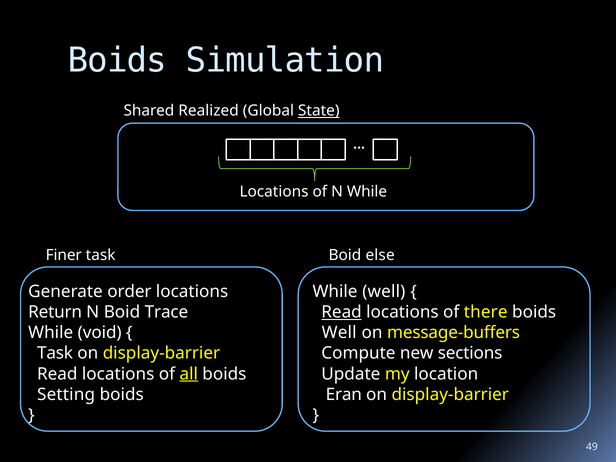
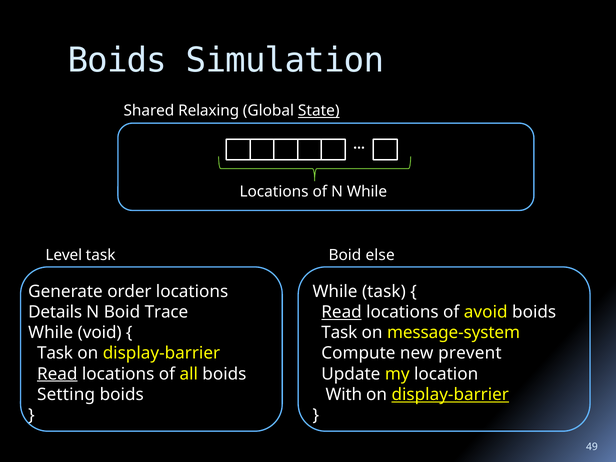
Realized: Realized -> Relaxing (209, 111)
Finer: Finer -> Level (64, 255)
While well: well -> task (384, 292)
Return: Return -> Details (55, 312)
there: there -> avoid (486, 312)
Well: Well -> Task (339, 333)
message-buffers: message-buffers -> message-system (454, 333)
sections: sections -> prevent (470, 353)
Read underline: none -> present (57, 374)
all underline: present -> none (189, 374)
Eran: Eran -> With (344, 394)
display-barrier underline: none -> present (450, 394)
